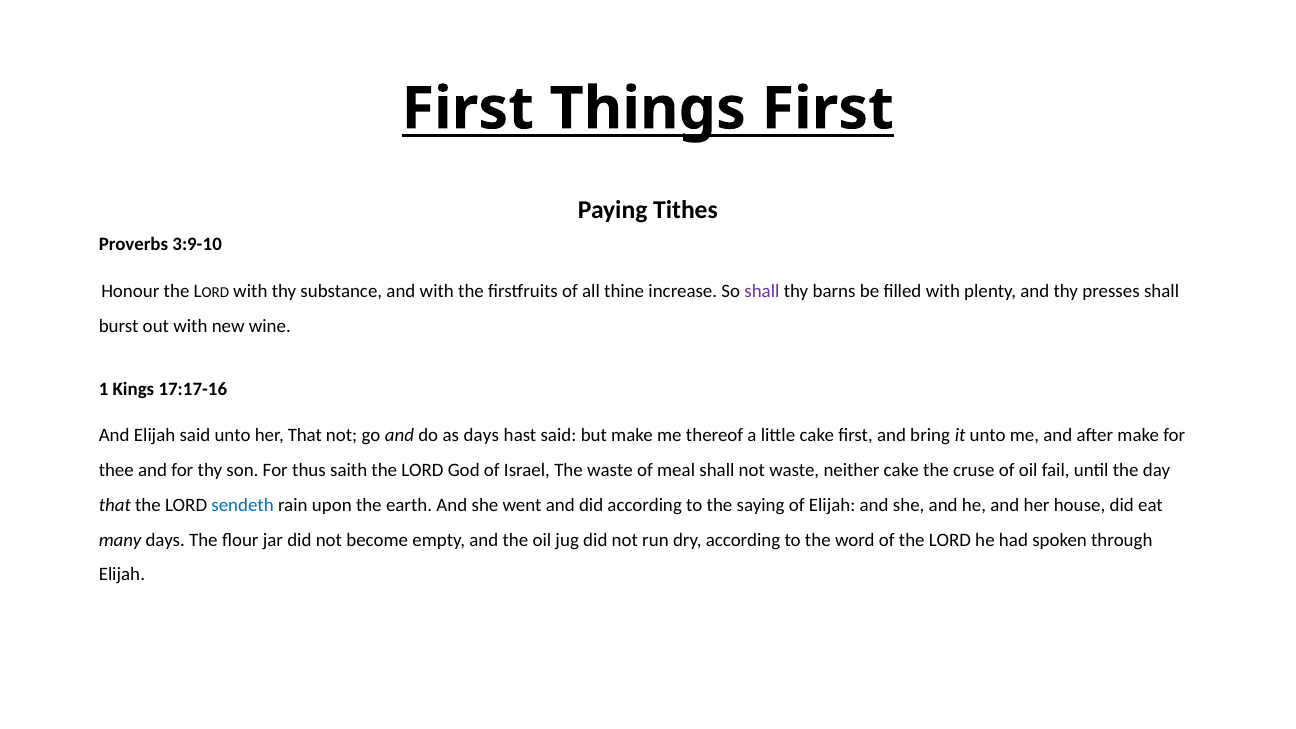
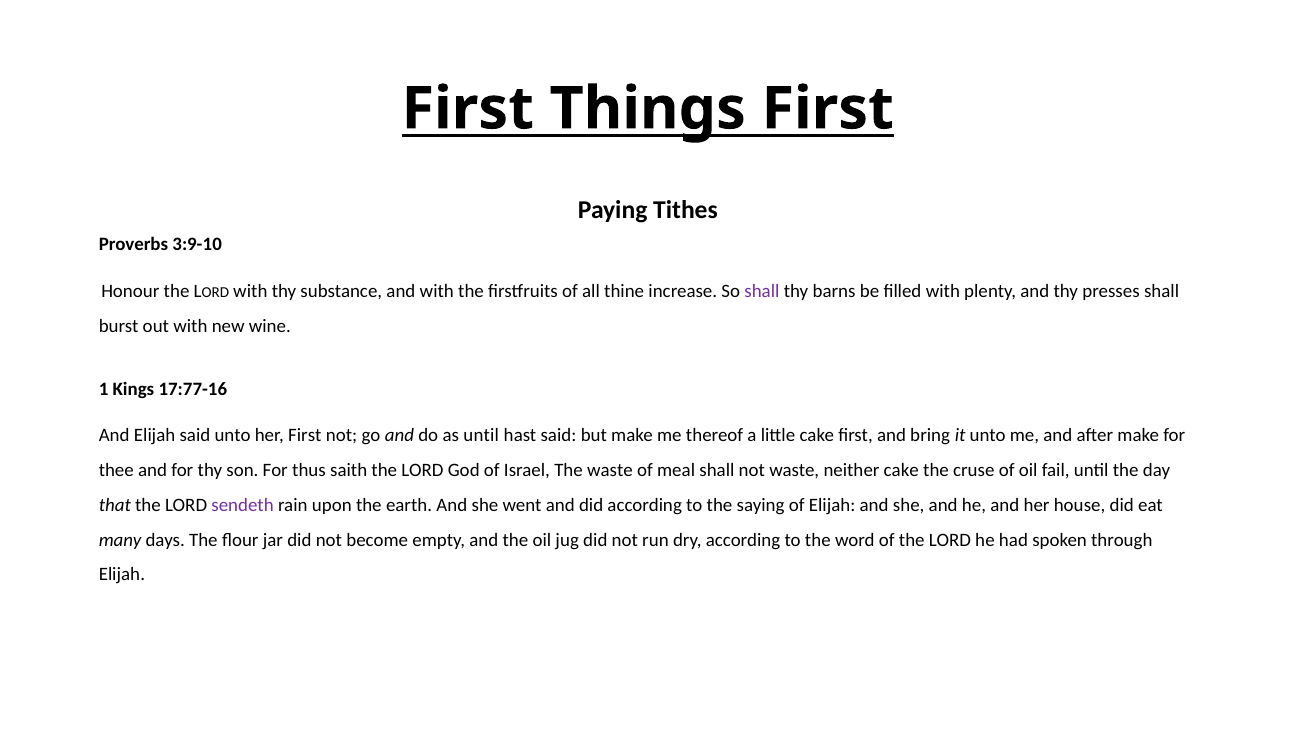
17:17-16: 17:17-16 -> 17:77-16 (193, 389)
her That: That -> First (305, 436)
as days: days -> until (481, 436)
sendeth colour: blue -> purple (243, 505)
